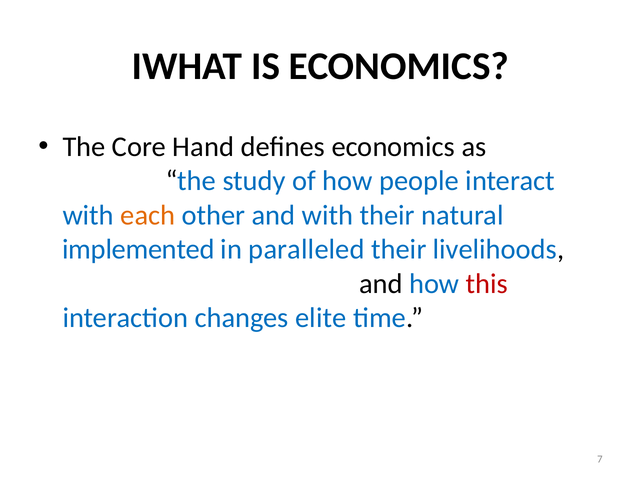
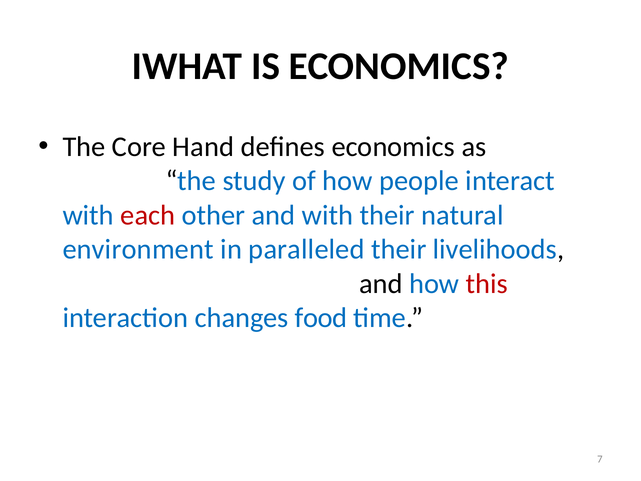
each colour: orange -> red (148, 215)
implemented: implemented -> environment (138, 249)
elite: elite -> food (321, 318)
